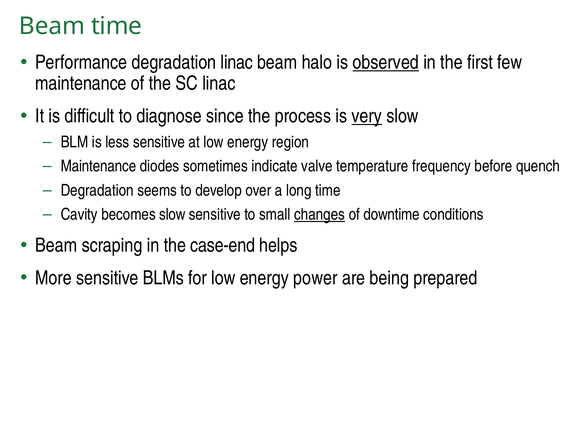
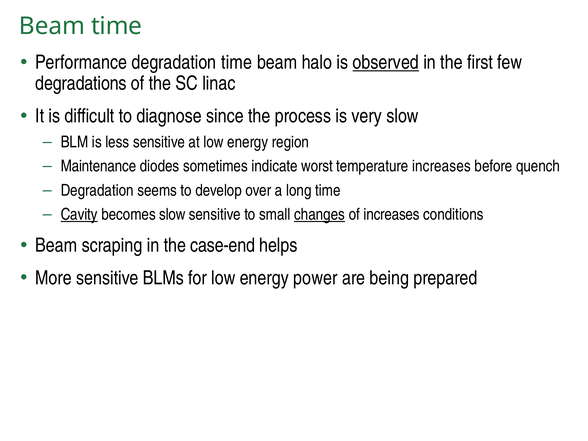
degradation linac: linac -> time (237, 62)
maintenance: maintenance -> degradations (81, 84)
very underline: present -> none (367, 116)
valve: valve -> worst (317, 166)
temperature frequency: frequency -> increases (441, 166)
Cavity underline: none -> present (79, 215)
of downtime: downtime -> increases (392, 215)
